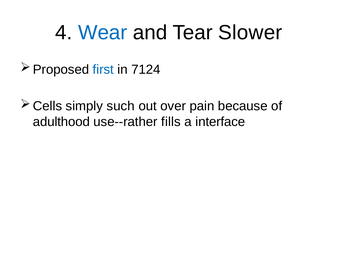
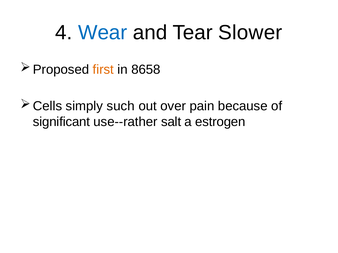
first colour: blue -> orange (103, 70)
7124: 7124 -> 8658 (146, 70)
adulthood: adulthood -> significant (61, 122)
fills: fills -> salt (171, 122)
interface: interface -> estrogen (220, 122)
